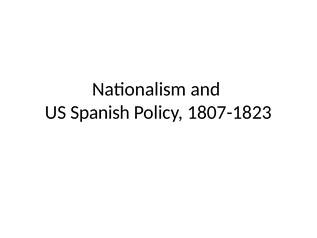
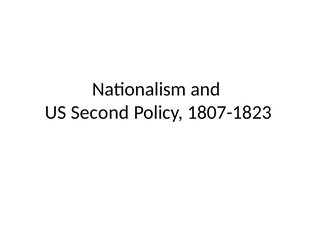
Spanish: Spanish -> Second (100, 112)
